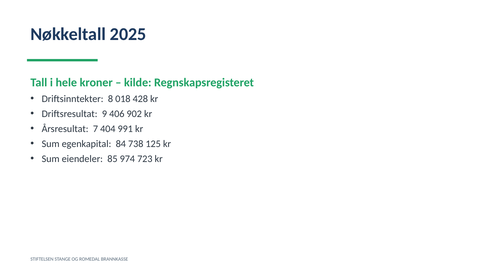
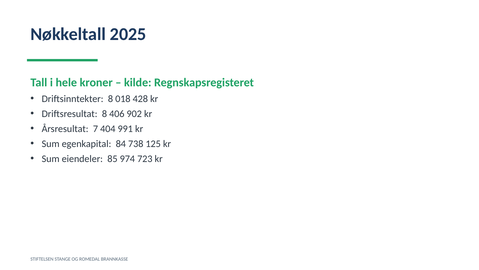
Driftsresultat 9: 9 -> 8 (104, 113)
